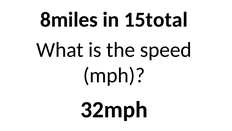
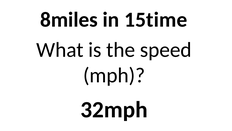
15total: 15total -> 15time (156, 20)
